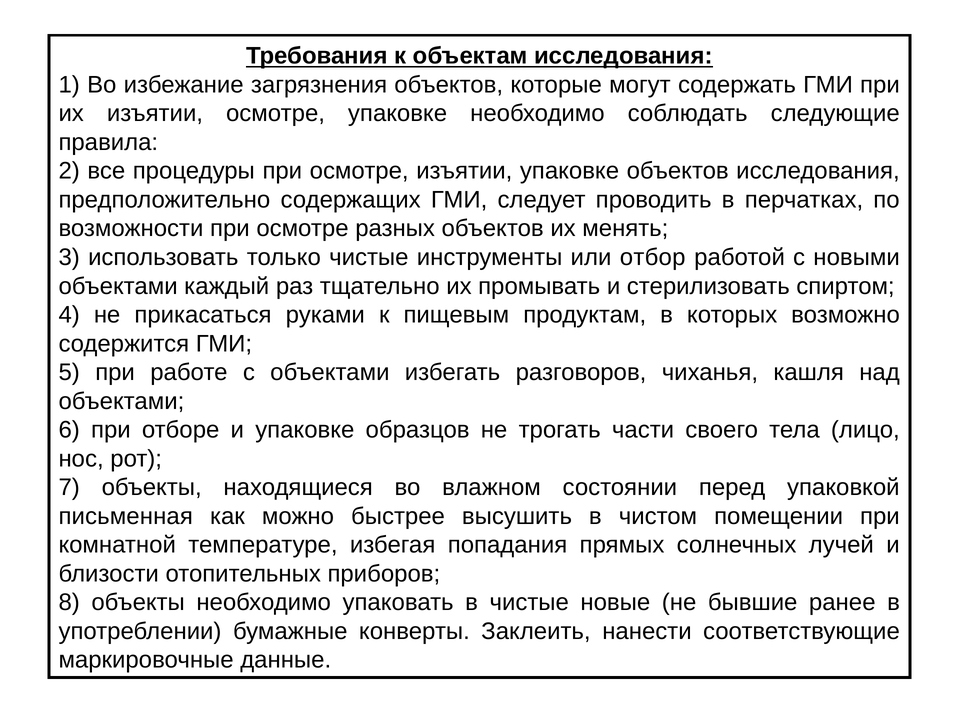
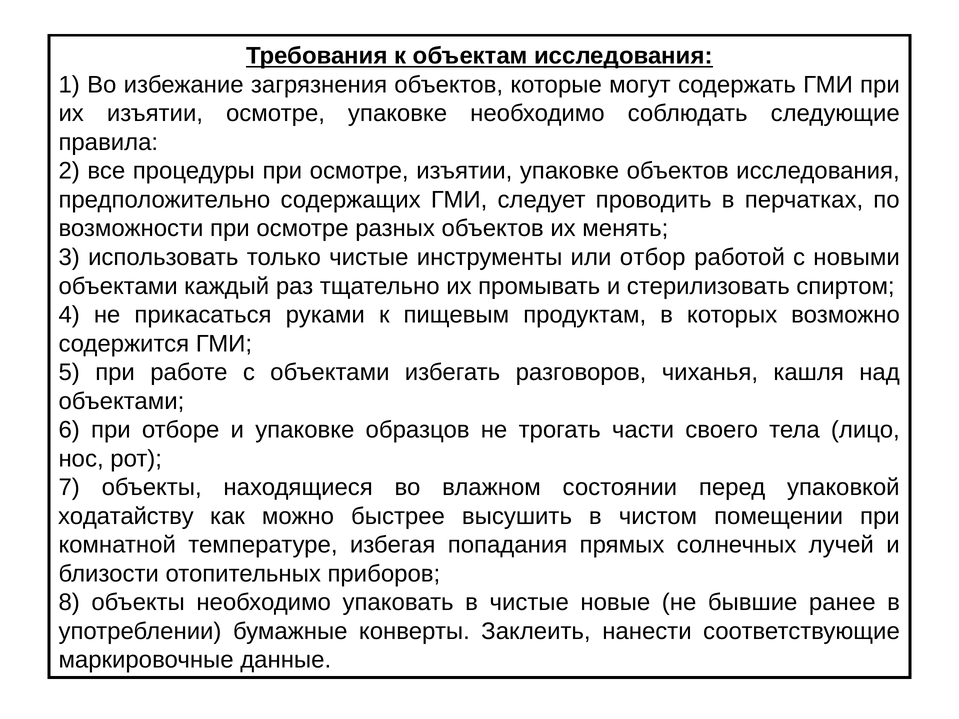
письменная: письменная -> ходатайству (126, 516)
